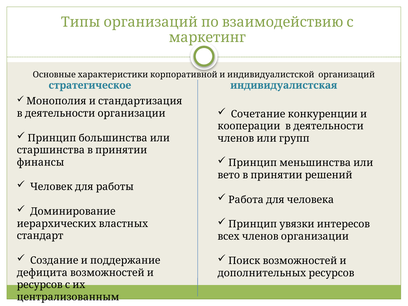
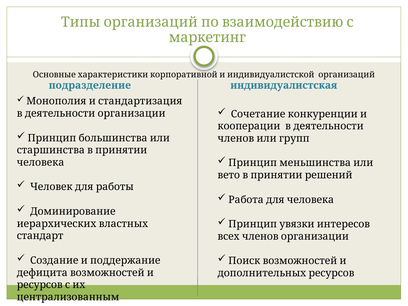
стратегическое: стратегическое -> подразделение (90, 85)
финансы: финансы -> человека (41, 162)
